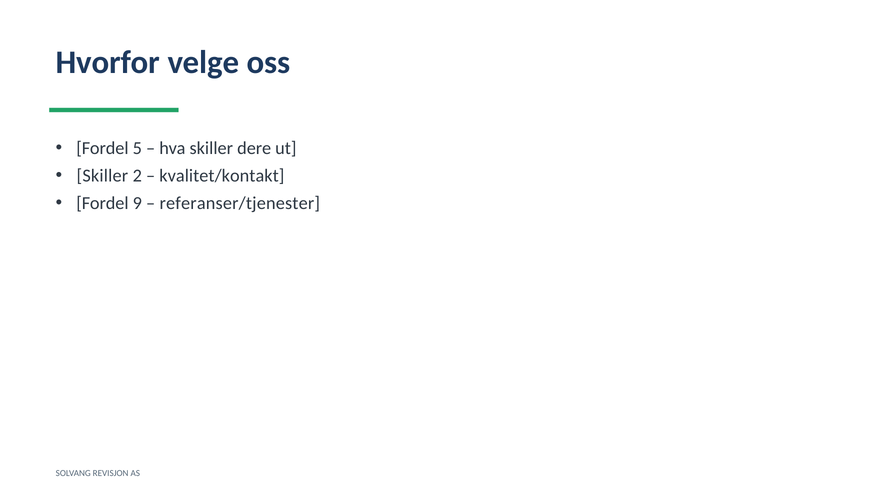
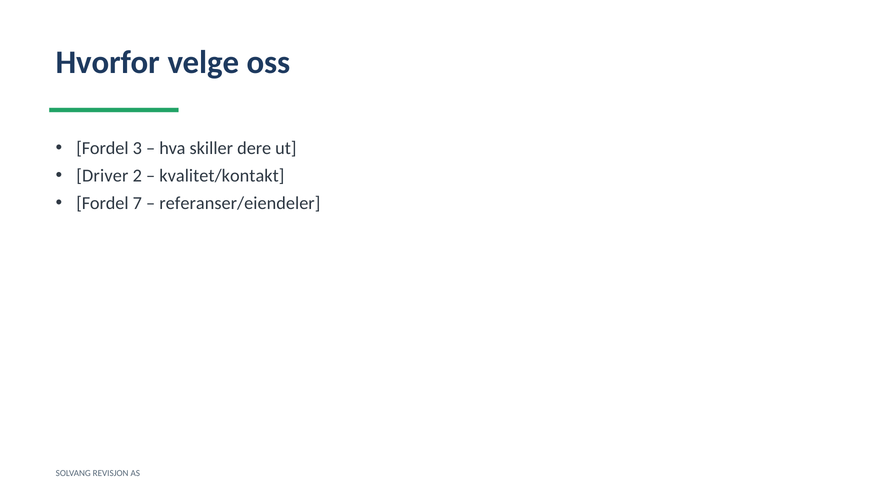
5: 5 -> 3 (137, 148)
Skiller: Skiller -> Driver (102, 176)
9: 9 -> 7 (137, 203)
referanser/tjenester: referanser/tjenester -> referanser/eiendeler (240, 203)
